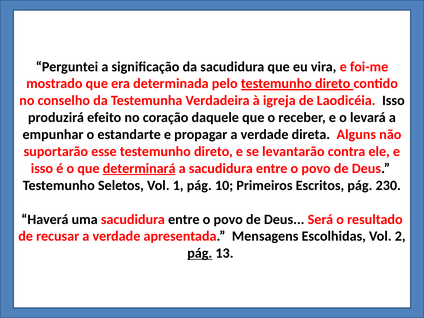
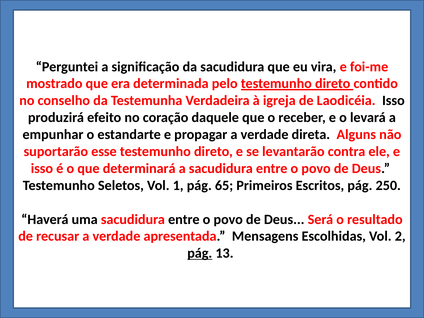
determinará underline: present -> none (139, 168)
10: 10 -> 65 (224, 185)
230: 230 -> 250 (388, 185)
